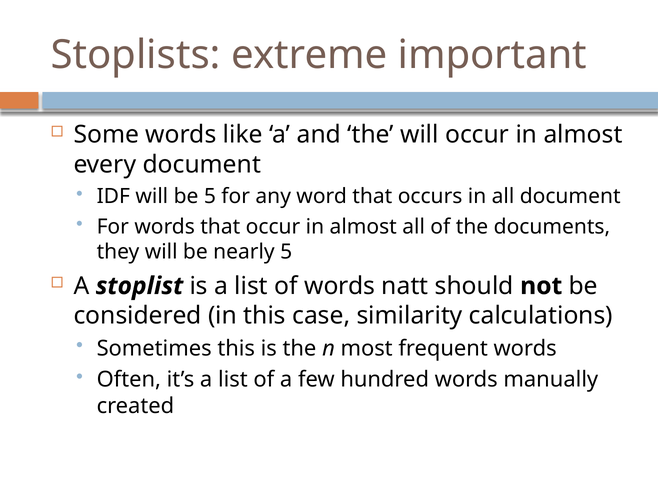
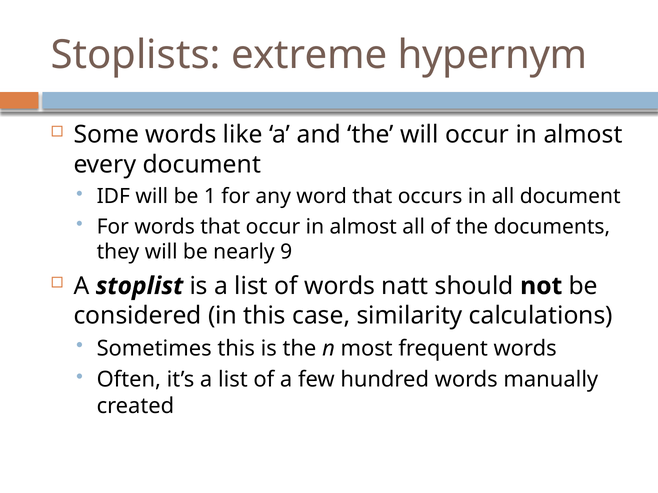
important: important -> hypernym (492, 55)
be 5: 5 -> 1 (210, 197)
nearly 5: 5 -> 9 (286, 252)
